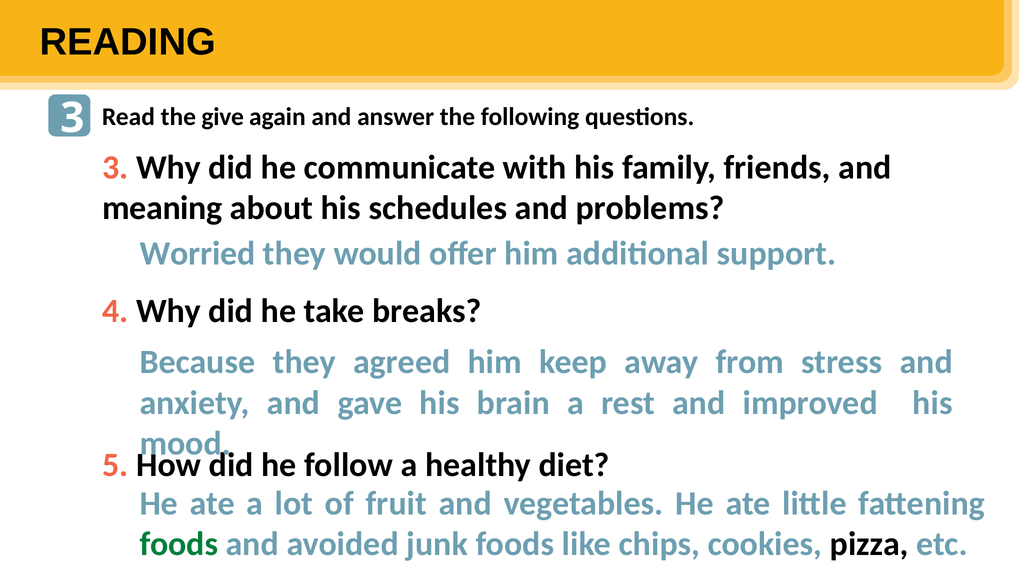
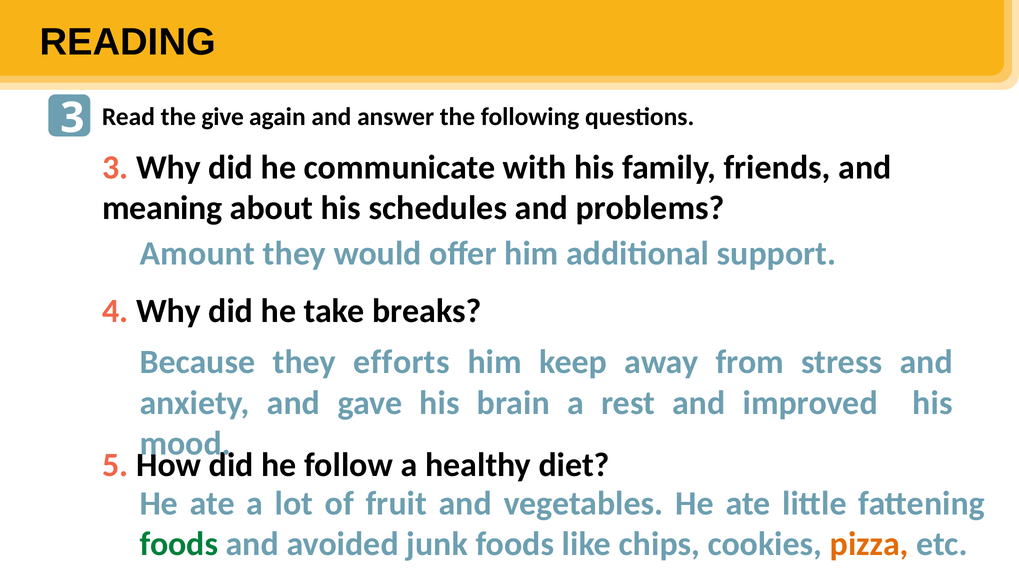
Worried: Worried -> Amount (197, 254)
agreed: agreed -> efforts (402, 362)
pizza colour: black -> orange (869, 544)
